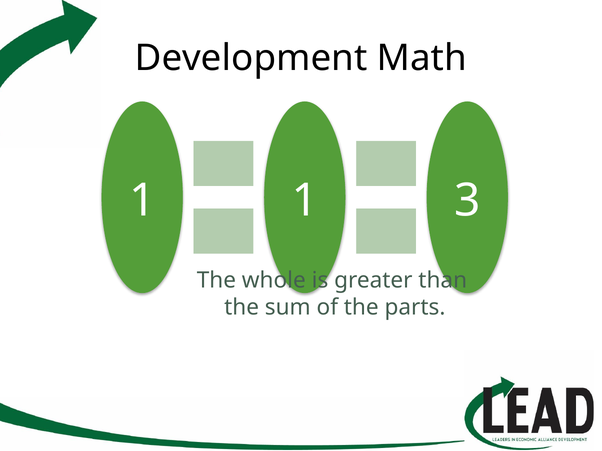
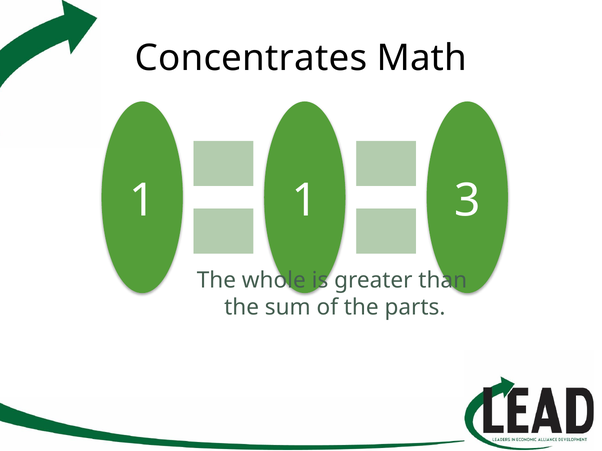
Development: Development -> Concentrates (251, 58)
